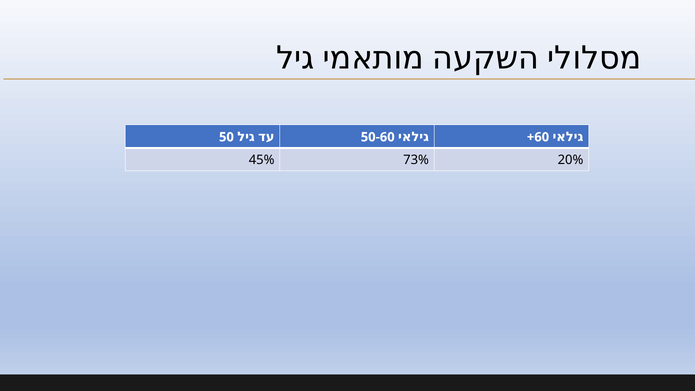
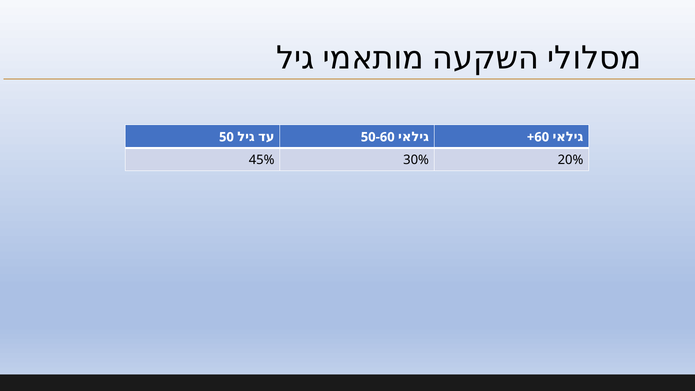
73%: 73% -> 30% (416, 160)
